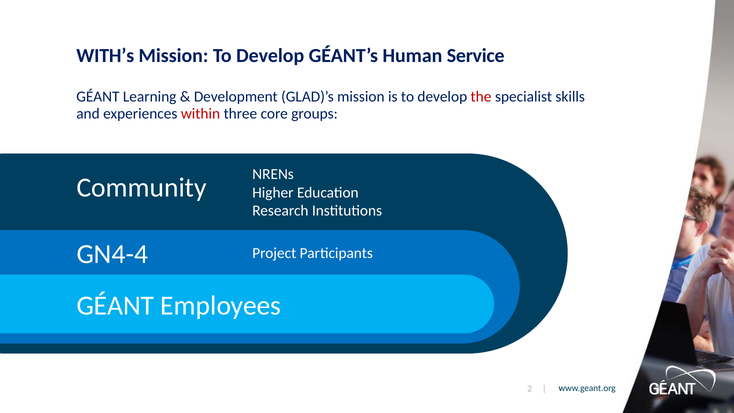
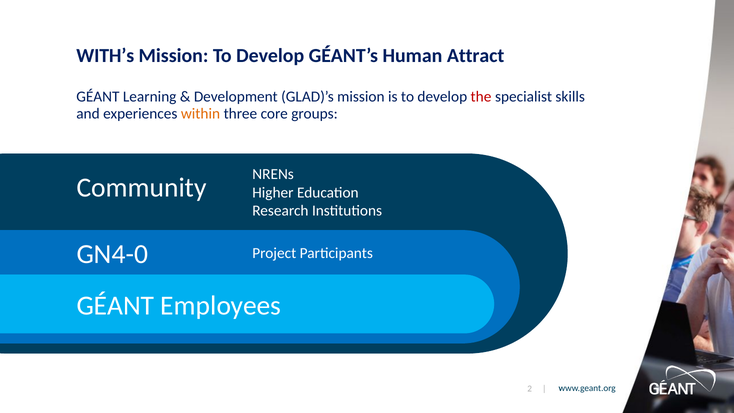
Service: Service -> Attract (476, 56)
within colour: red -> orange (200, 113)
GN4-4: GN4-4 -> GN4-0 (112, 254)
